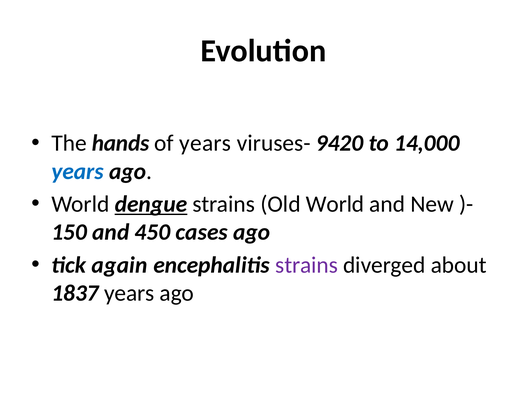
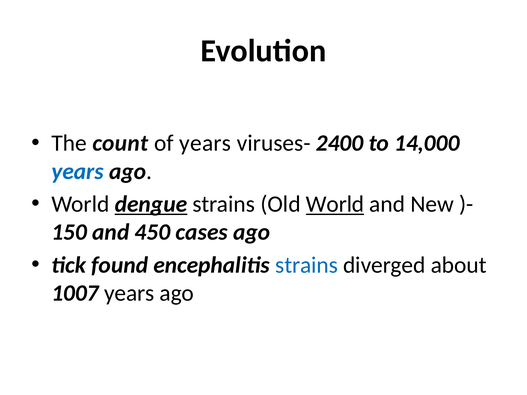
hands: hands -> count (120, 143)
9420: 9420 -> 2400 (340, 143)
World underline: none -> present (335, 204)
again: again -> found (120, 265)
strains colour: purple -> blue (307, 265)
1837: 1837 -> 1007 (75, 293)
